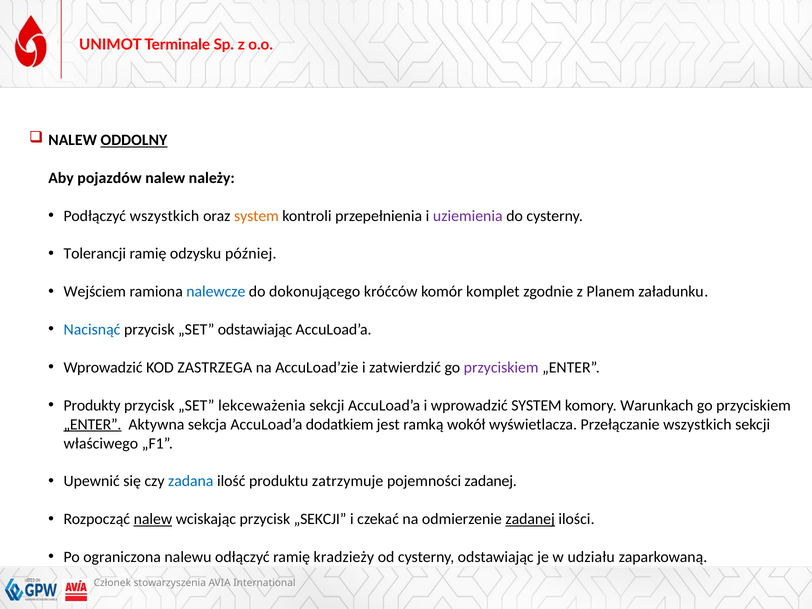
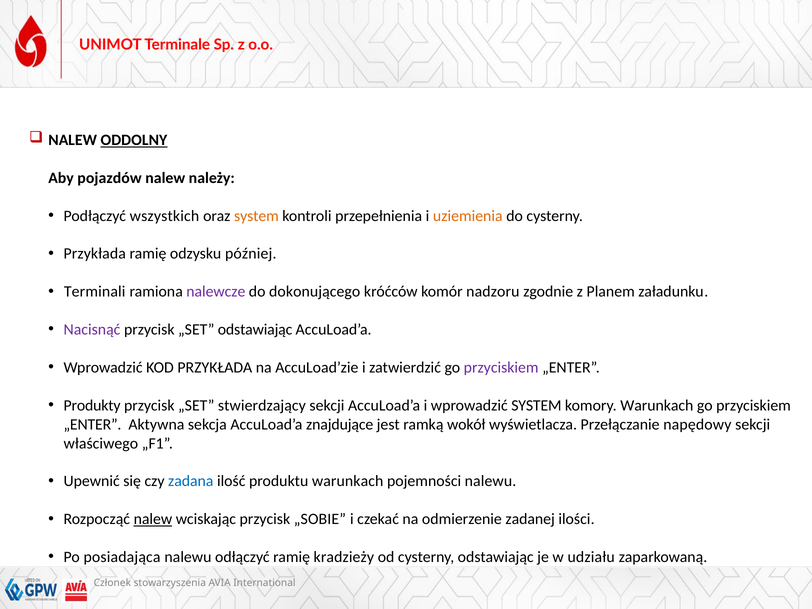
uziemienia colour: purple -> orange (468, 216)
Tolerancji: Tolerancji -> Przykłada (95, 254)
Wejściem: Wejściem -> Terminali (95, 292)
nalewcze colour: blue -> purple (216, 292)
komplet: komplet -> nadzoru (493, 292)
Nacisnąć colour: blue -> purple (92, 330)
KOD ZASTRZEGA: ZASTRZEGA -> PRZYKŁADA (215, 368)
lekceważenia: lekceważenia -> stwierdzający (262, 405)
„ENTER underline: present -> none (93, 424)
dodatkiem: dodatkiem -> znajdujące (340, 424)
Przełączanie wszystkich: wszystkich -> napędowy (697, 424)
produktu zatrzymuje: zatrzymuje -> warunkach (348, 481)
pojemności zadanej: zadanej -> nalewu (490, 481)
„SEKCJI: „SEKCJI -> „SOBIE (320, 519)
zadanej underline: present -> none (530, 519)
ograniczona: ograniczona -> posiadająca (122, 557)
